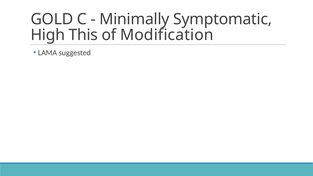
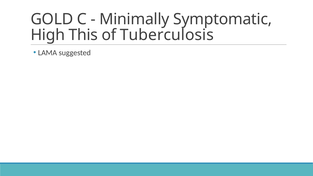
Modification: Modification -> Tuberculosis (167, 35)
